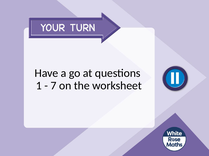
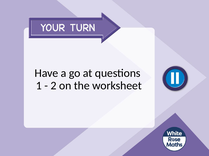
7: 7 -> 2 (54, 86)
